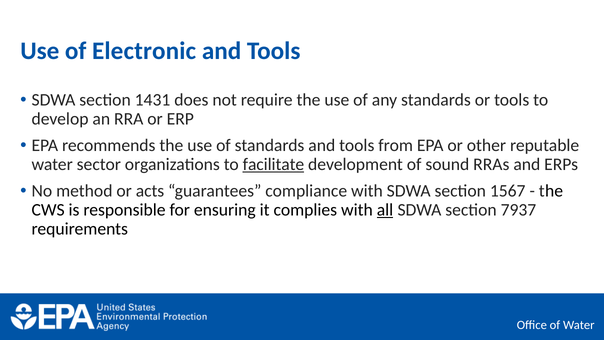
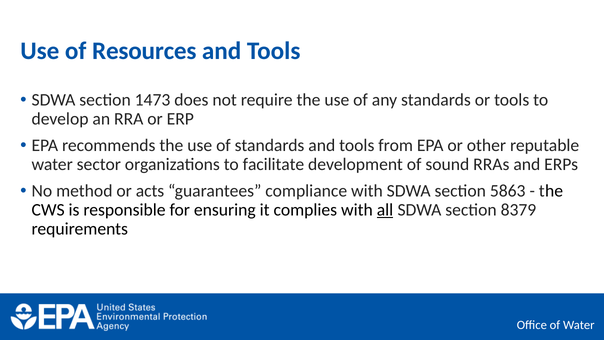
Electronic: Electronic -> Resources (144, 51)
1431: 1431 -> 1473 (153, 100)
facilitate underline: present -> none (273, 164)
1567: 1567 -> 5863 (508, 191)
7937: 7937 -> 8379 (518, 210)
